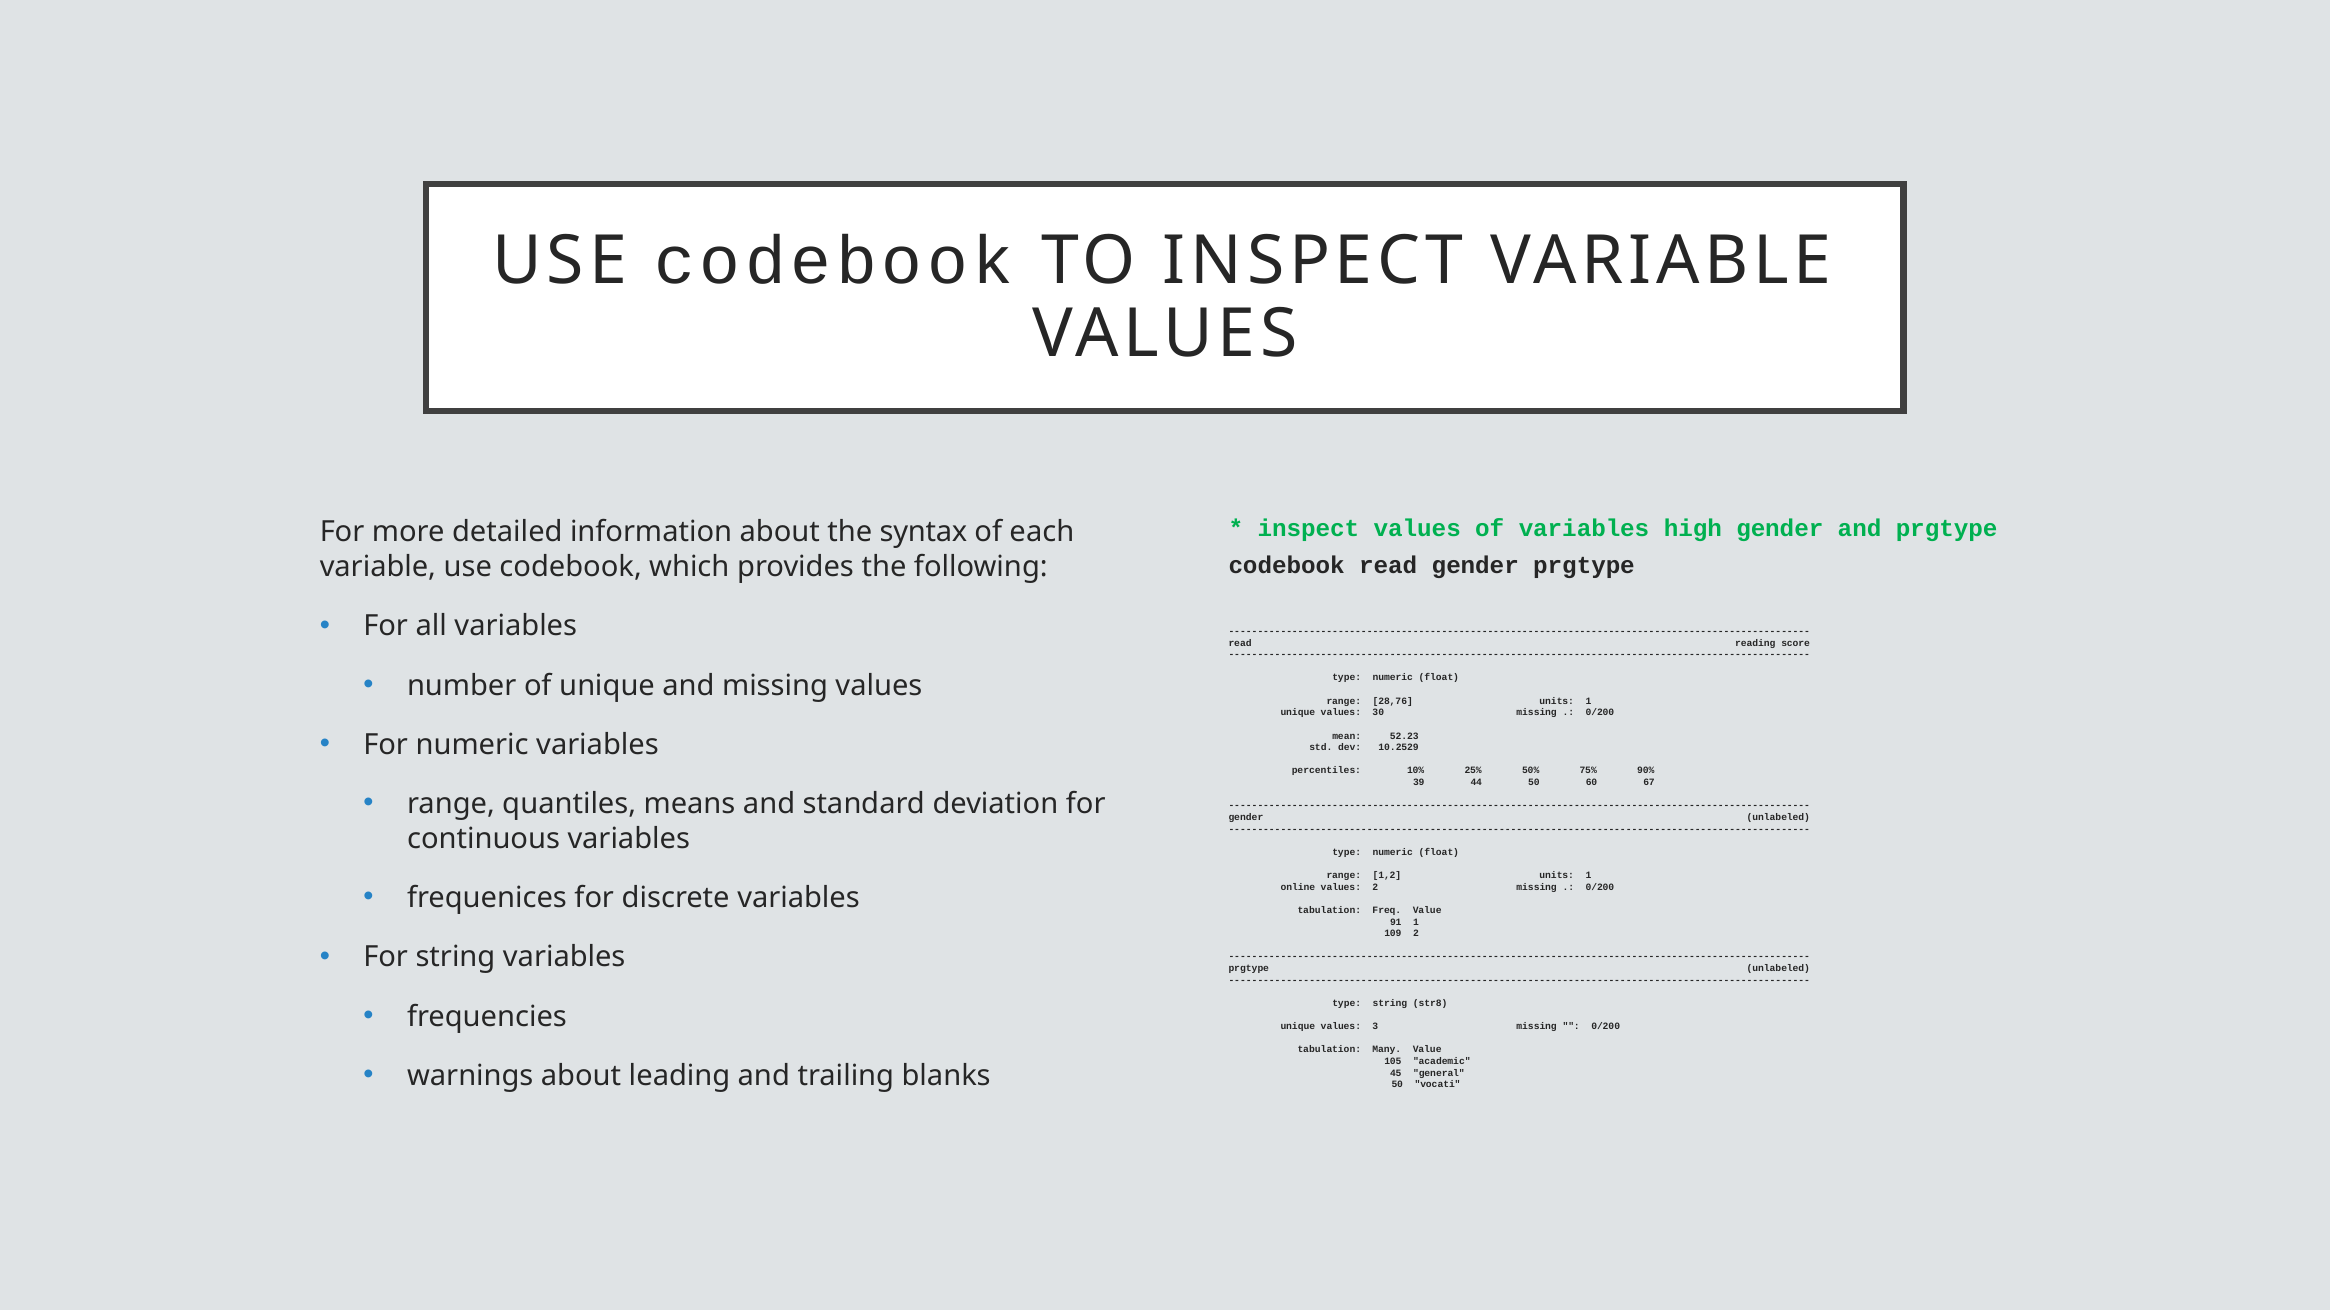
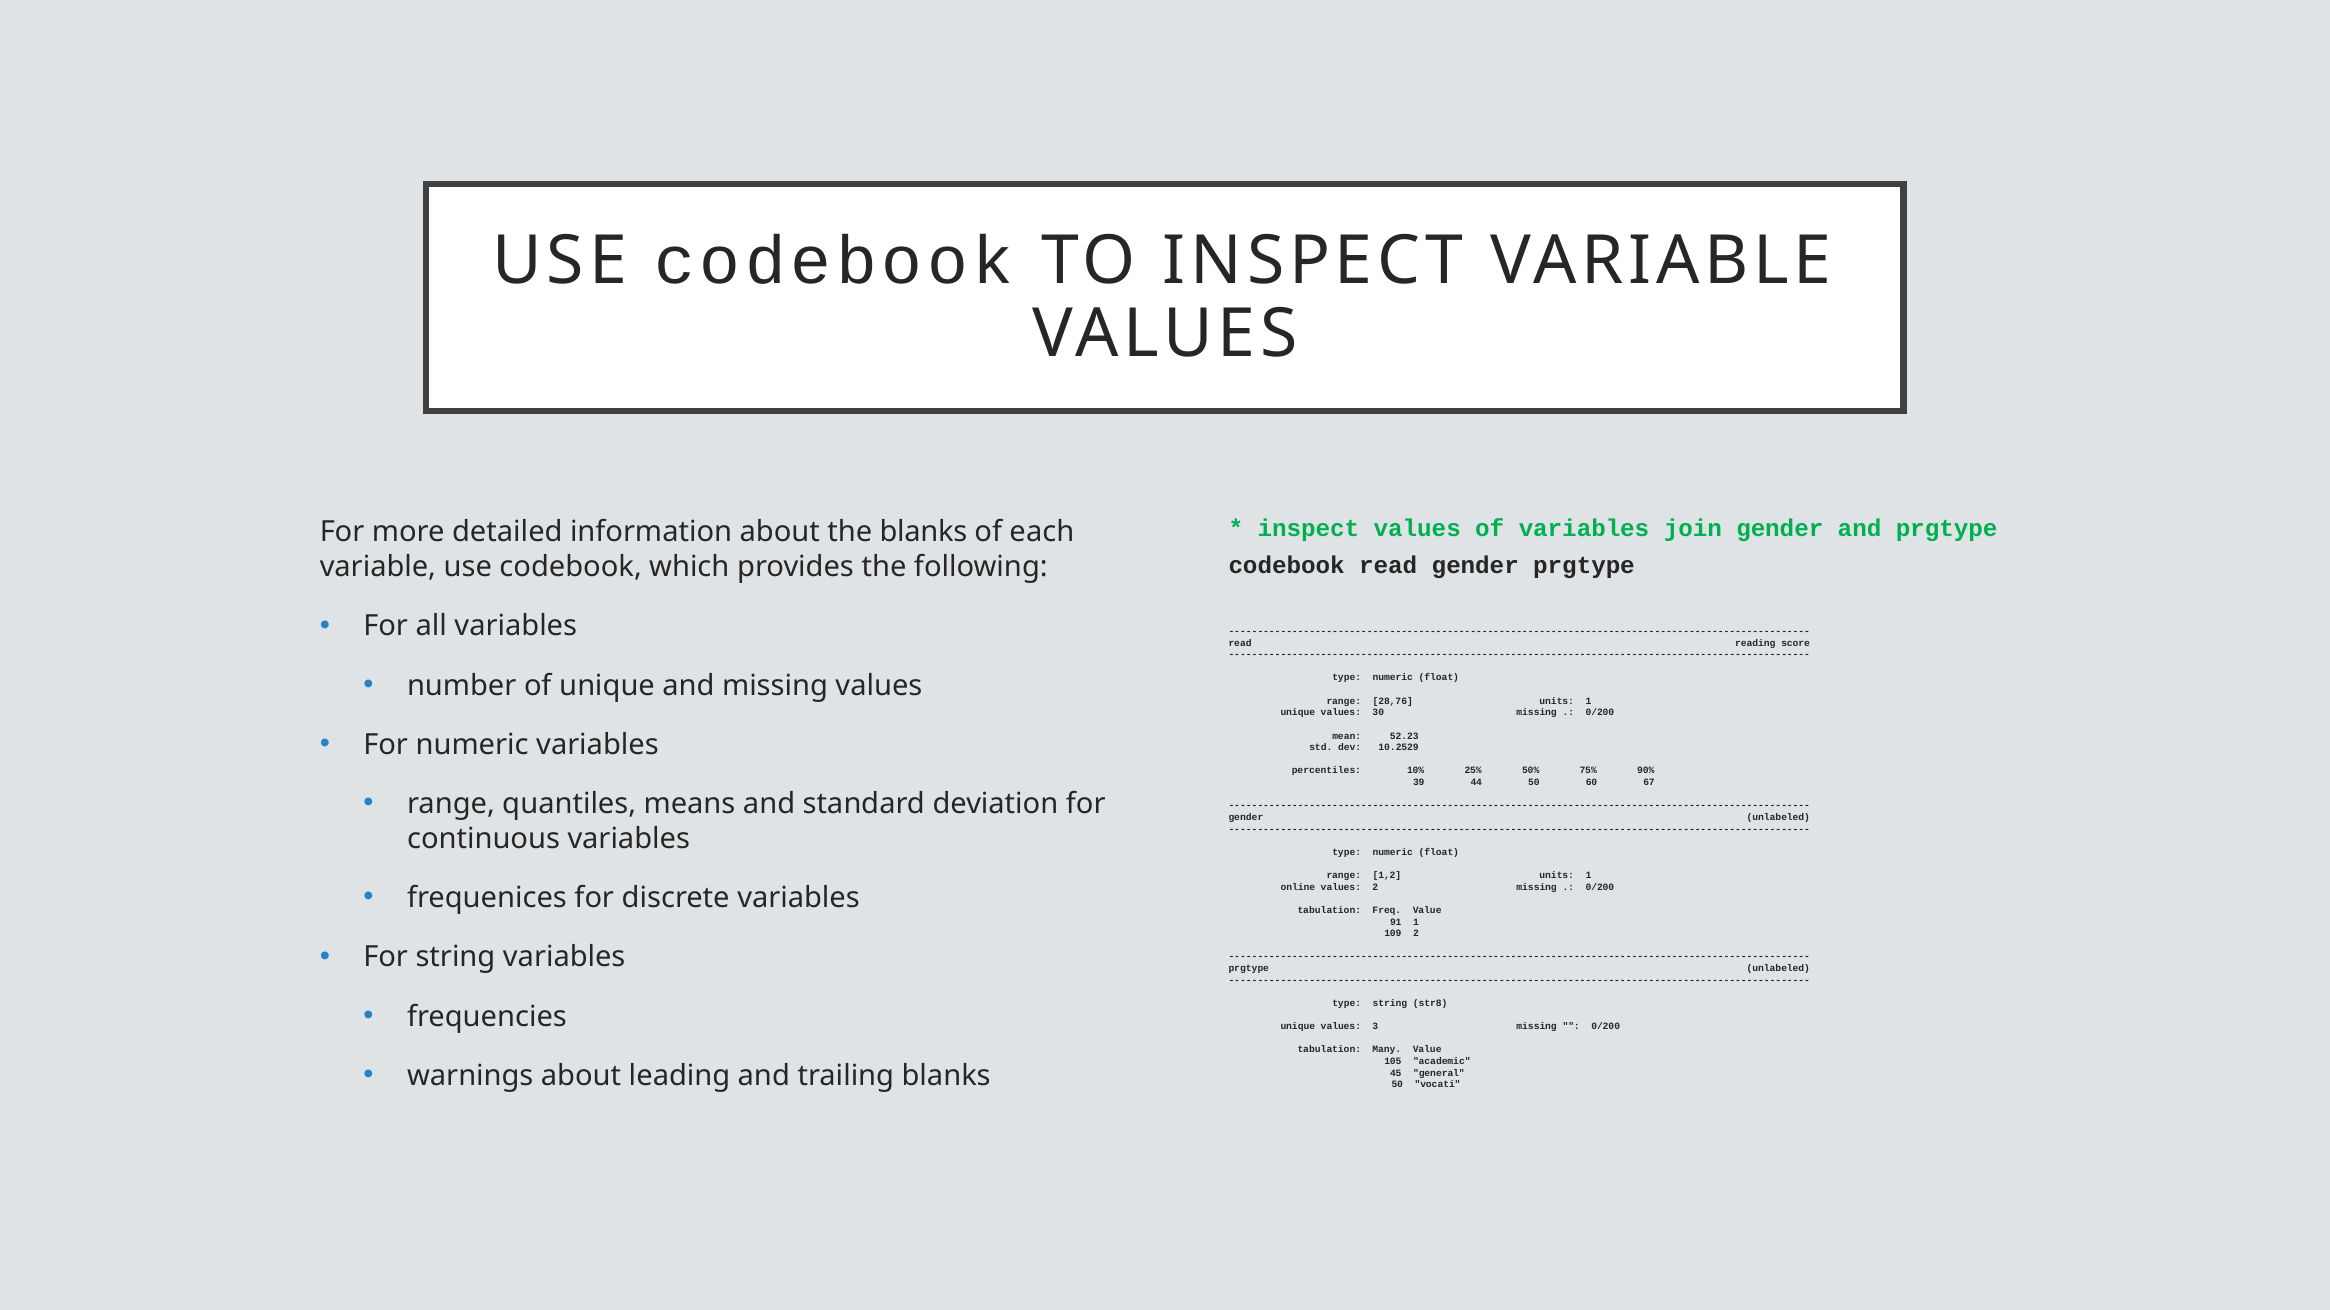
high: high -> join (1693, 529)
the syntax: syntax -> blanks (923, 532)
